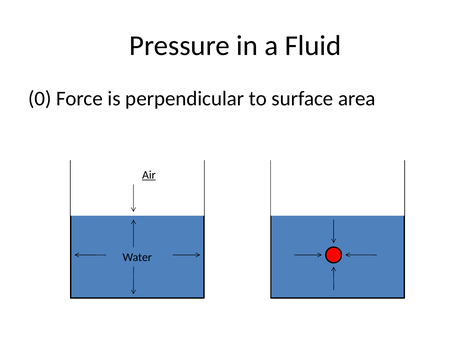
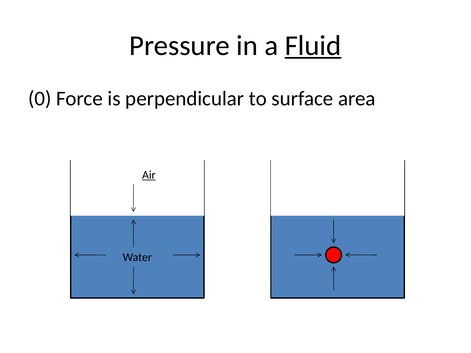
Fluid underline: none -> present (313, 46)
